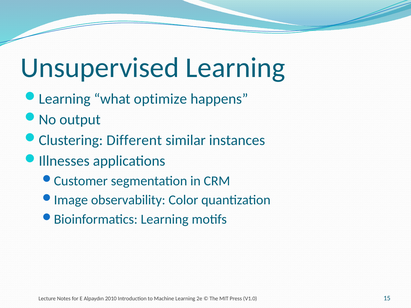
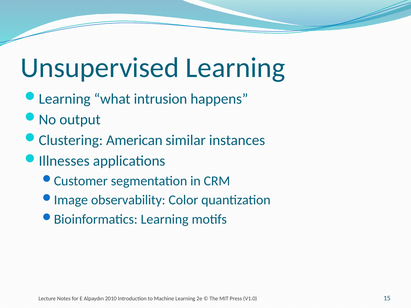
optimize: optimize -> intrusion (161, 99)
Different: Different -> American (134, 140)
